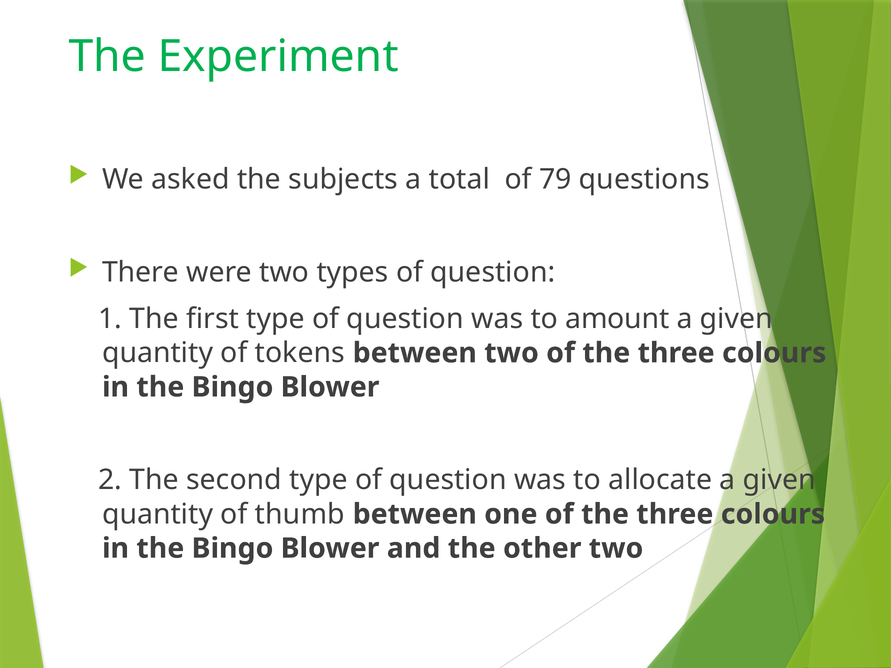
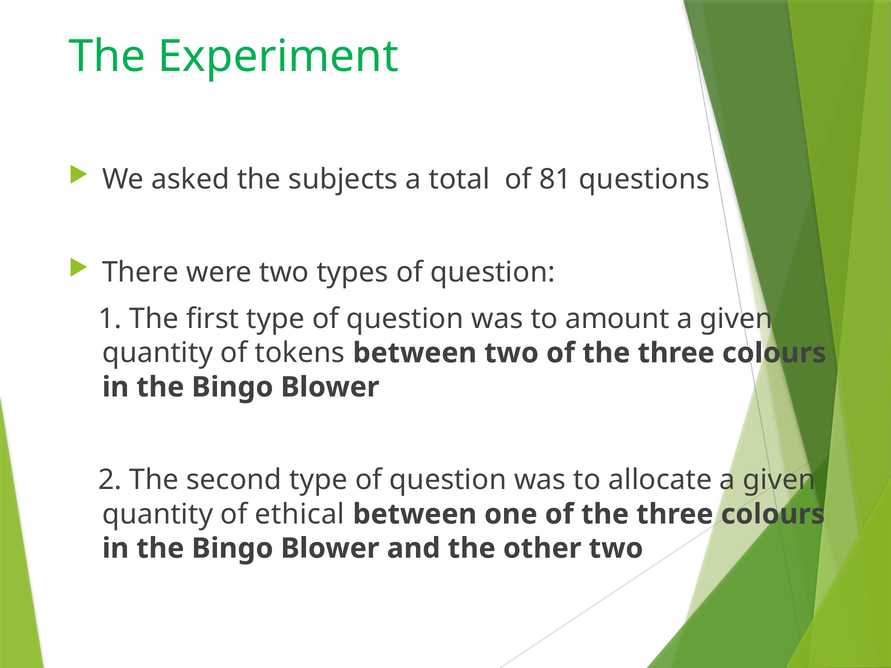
79: 79 -> 81 (555, 179)
thumb: thumb -> ethical (300, 514)
